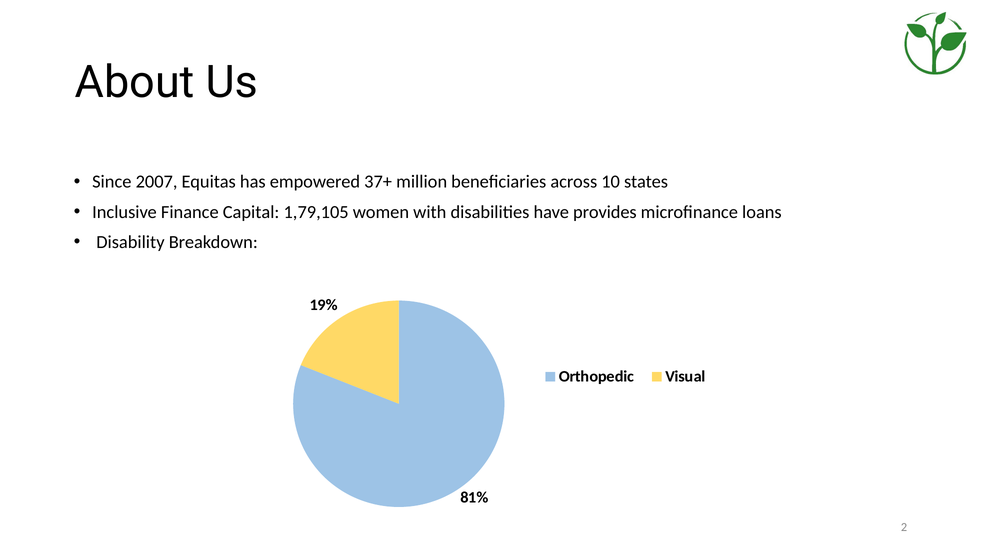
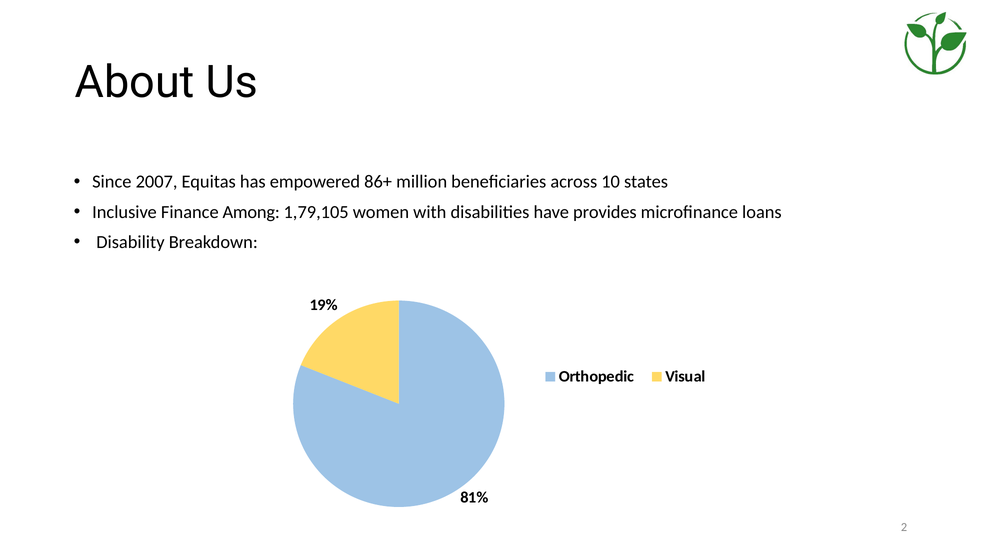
37+: 37+ -> 86+ (378, 182)
Capital: Capital -> Among (251, 212)
